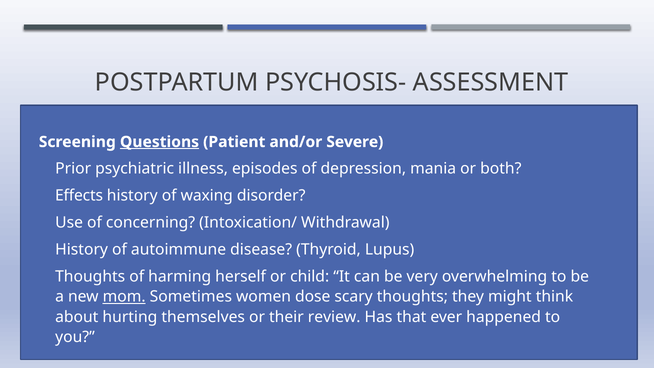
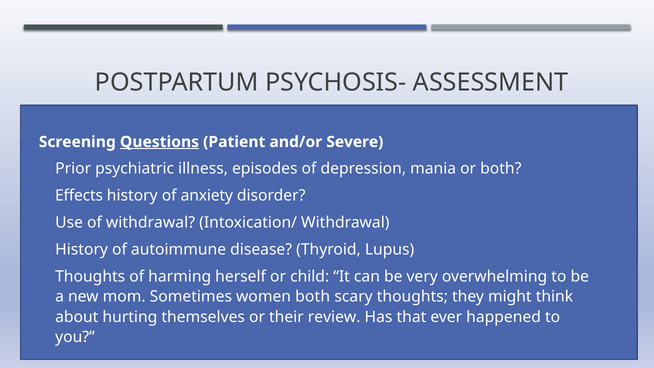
waxing: waxing -> anxiety (207, 196)
of concerning: concerning -> withdrawal (151, 223)
mom underline: present -> none (124, 297)
women dose: dose -> both (313, 297)
